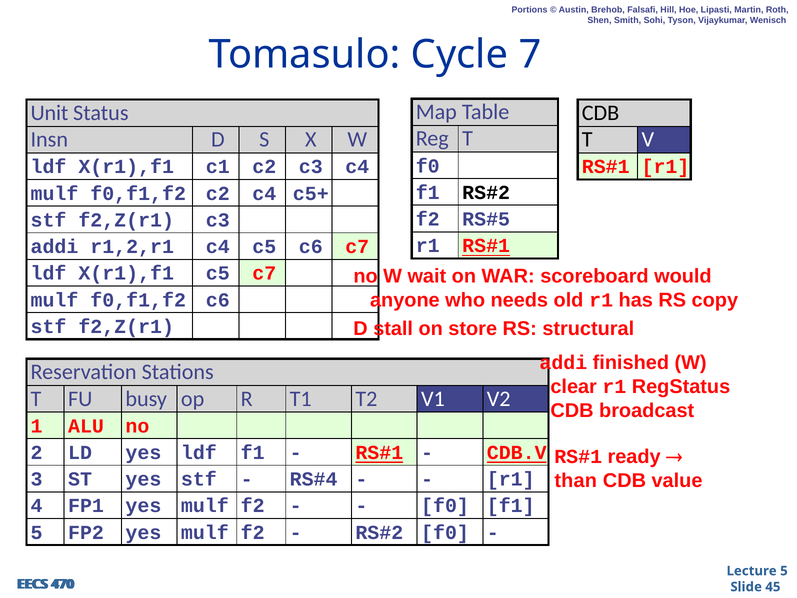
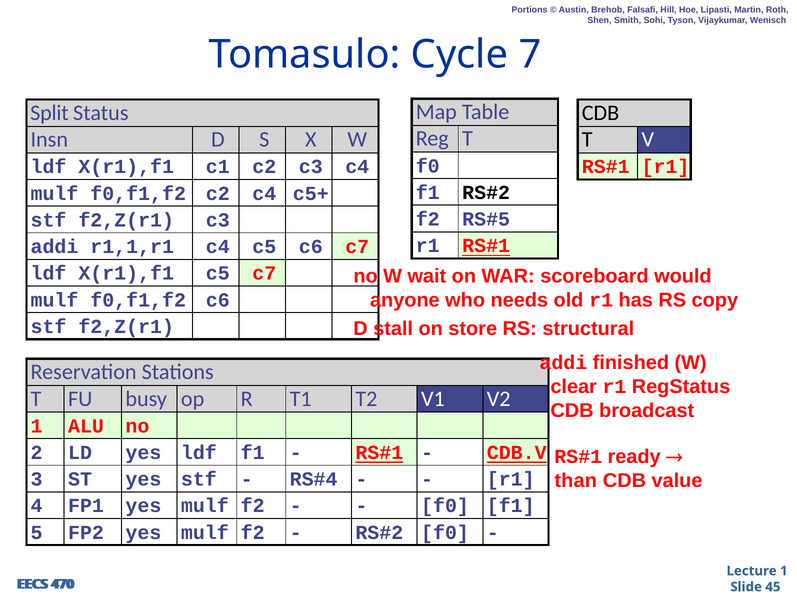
Unit: Unit -> Split (49, 113)
r1,2,r1: r1,2,r1 -> r1,1,r1 (132, 247)
5: 5 -> 1 (784, 571)
